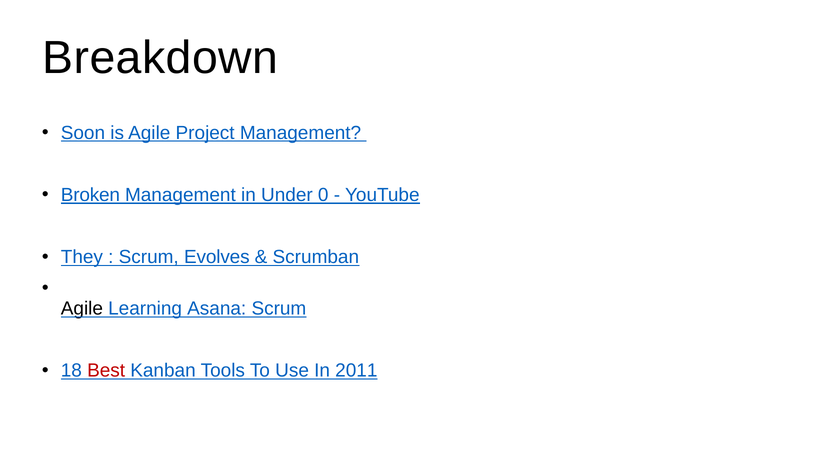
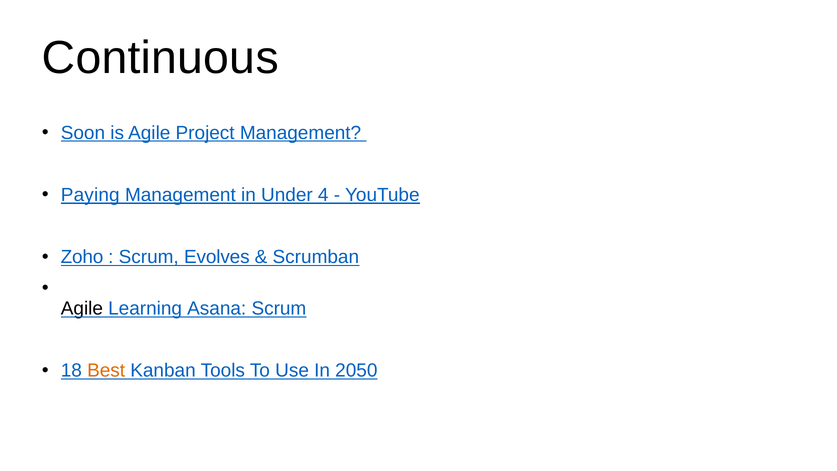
Breakdown: Breakdown -> Continuous (160, 58)
Broken: Broken -> Paying (90, 195)
0: 0 -> 4 (323, 195)
They: They -> Zoho (82, 257)
Best colour: red -> orange (106, 371)
2011: 2011 -> 2050 (356, 371)
